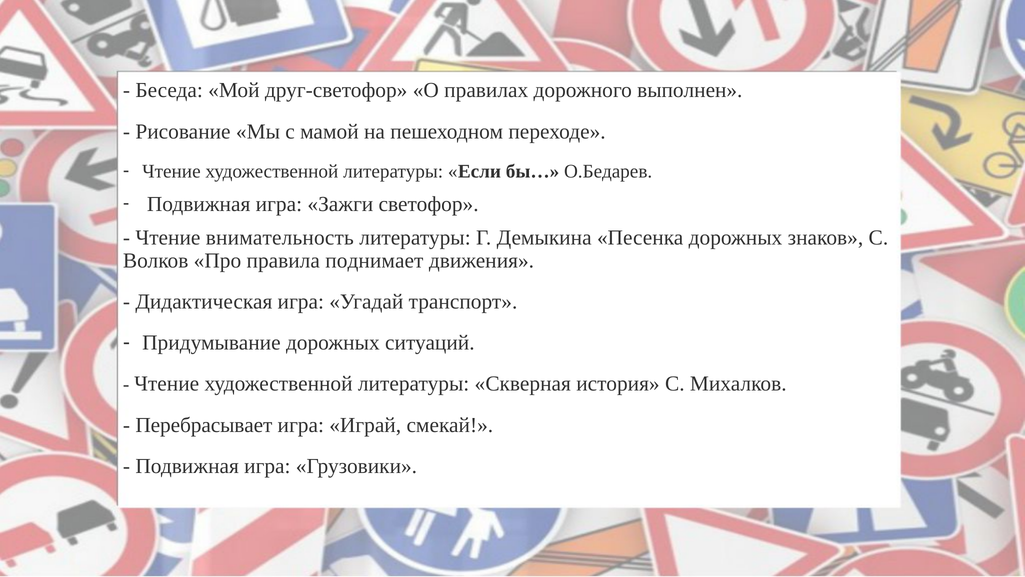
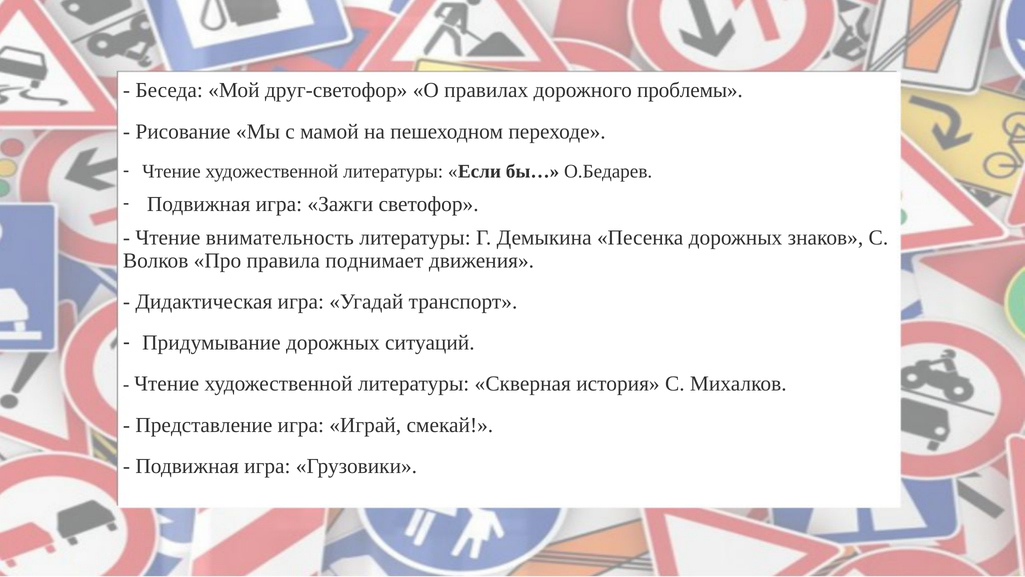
выполнен: выполнен -> проблемы (690, 90)
Перебрасывает: Перебрасывает -> Представление (204, 425)
